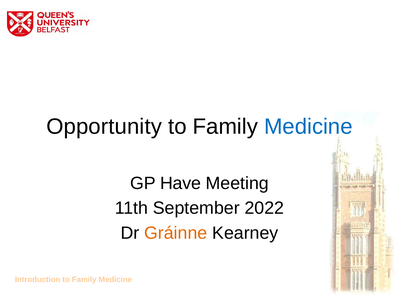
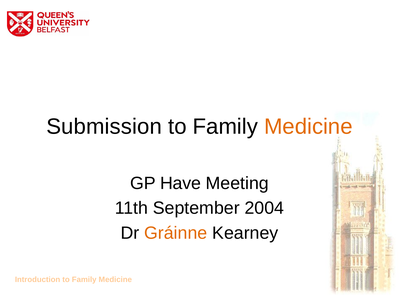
Opportunity: Opportunity -> Submission (104, 127)
Medicine colour: blue -> orange (308, 127)
2022: 2022 -> 2004 (264, 208)
